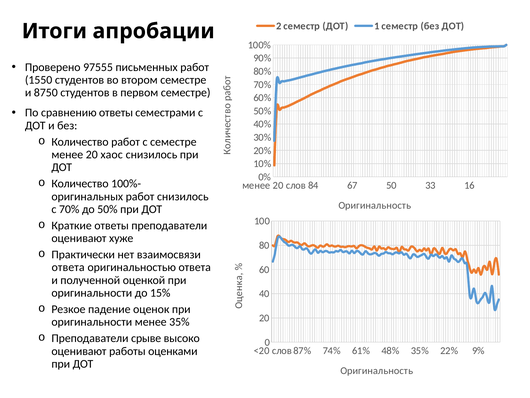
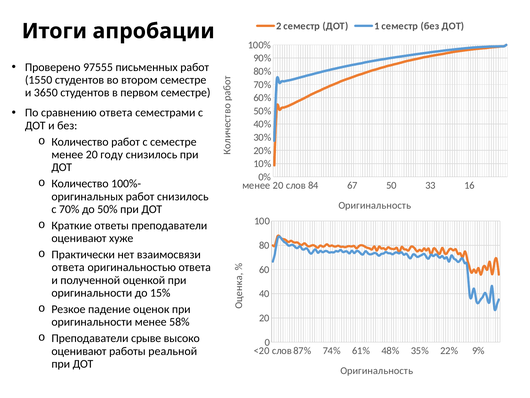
8750: 8750 -> 3650 (46, 93)
сравнению ответы: ответы -> ответа (116, 113)
хаос: хаос -> году (112, 154)
менее 35%: 35% -> 58% (179, 322)
оценками: оценками -> реальной (173, 351)
